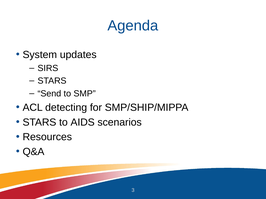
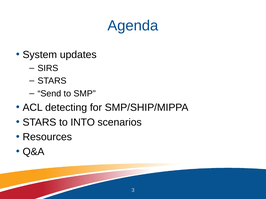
AIDS: AIDS -> INTO (83, 123)
